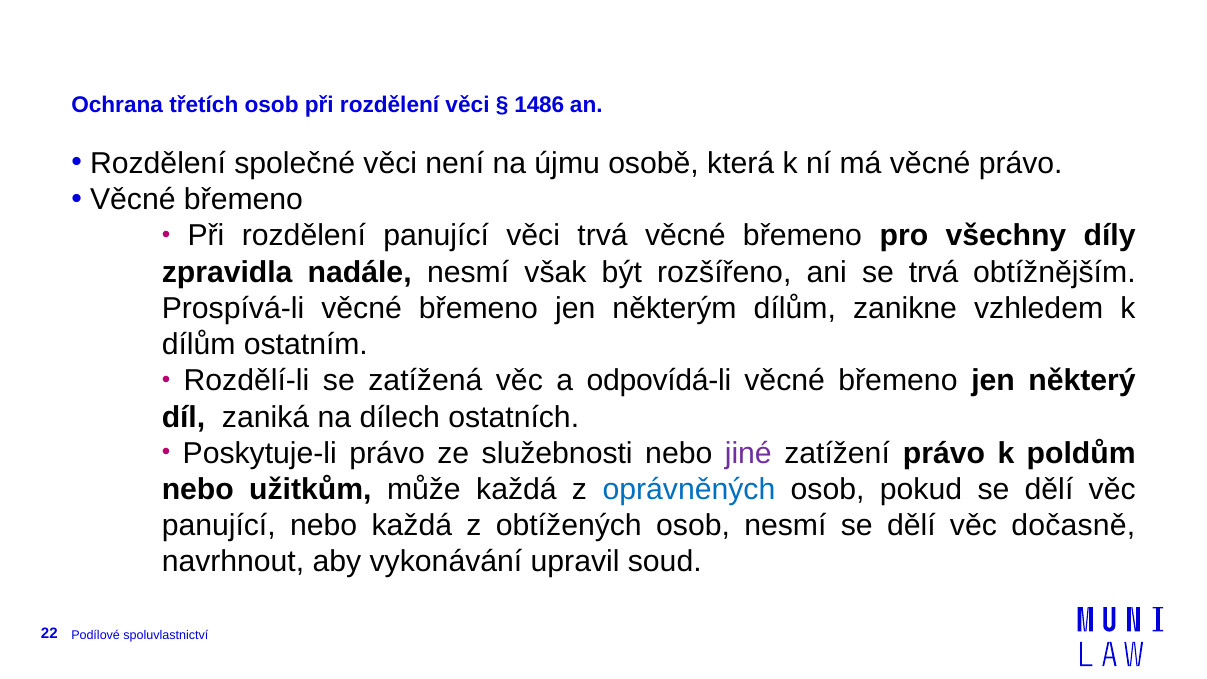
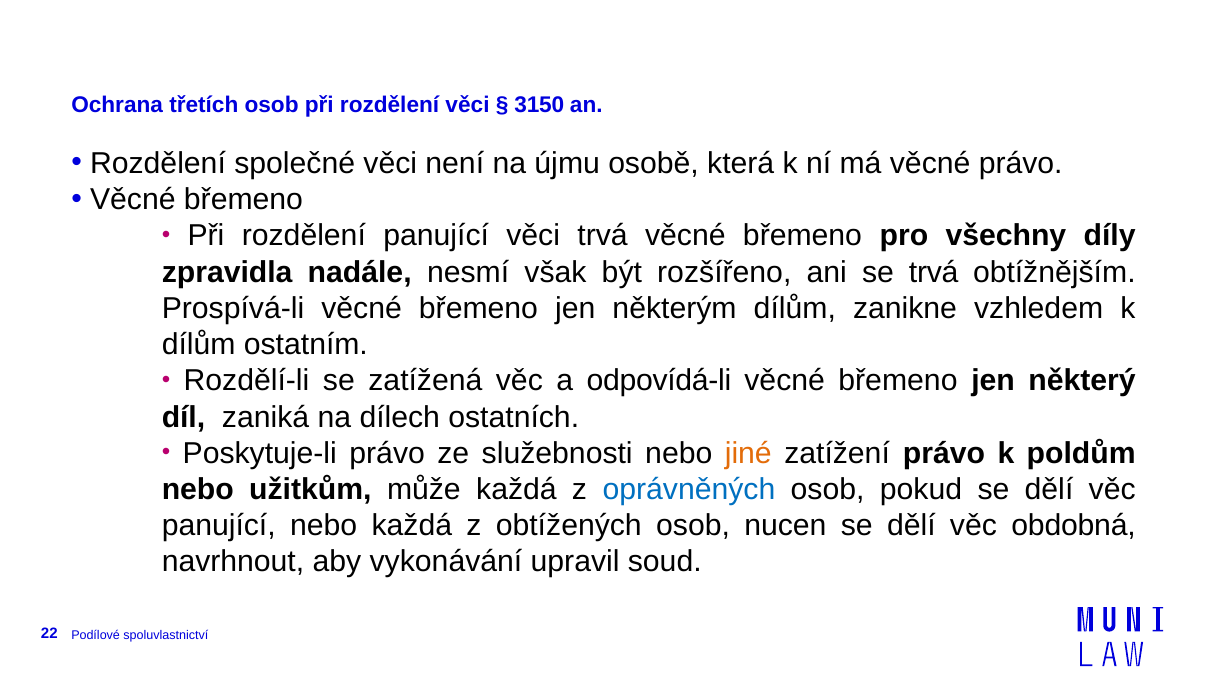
1486: 1486 -> 3150 (539, 105)
jiné colour: purple -> orange (748, 453)
osob nesmí: nesmí -> nucen (785, 526)
dočasně: dočasně -> obdobná (1074, 526)
